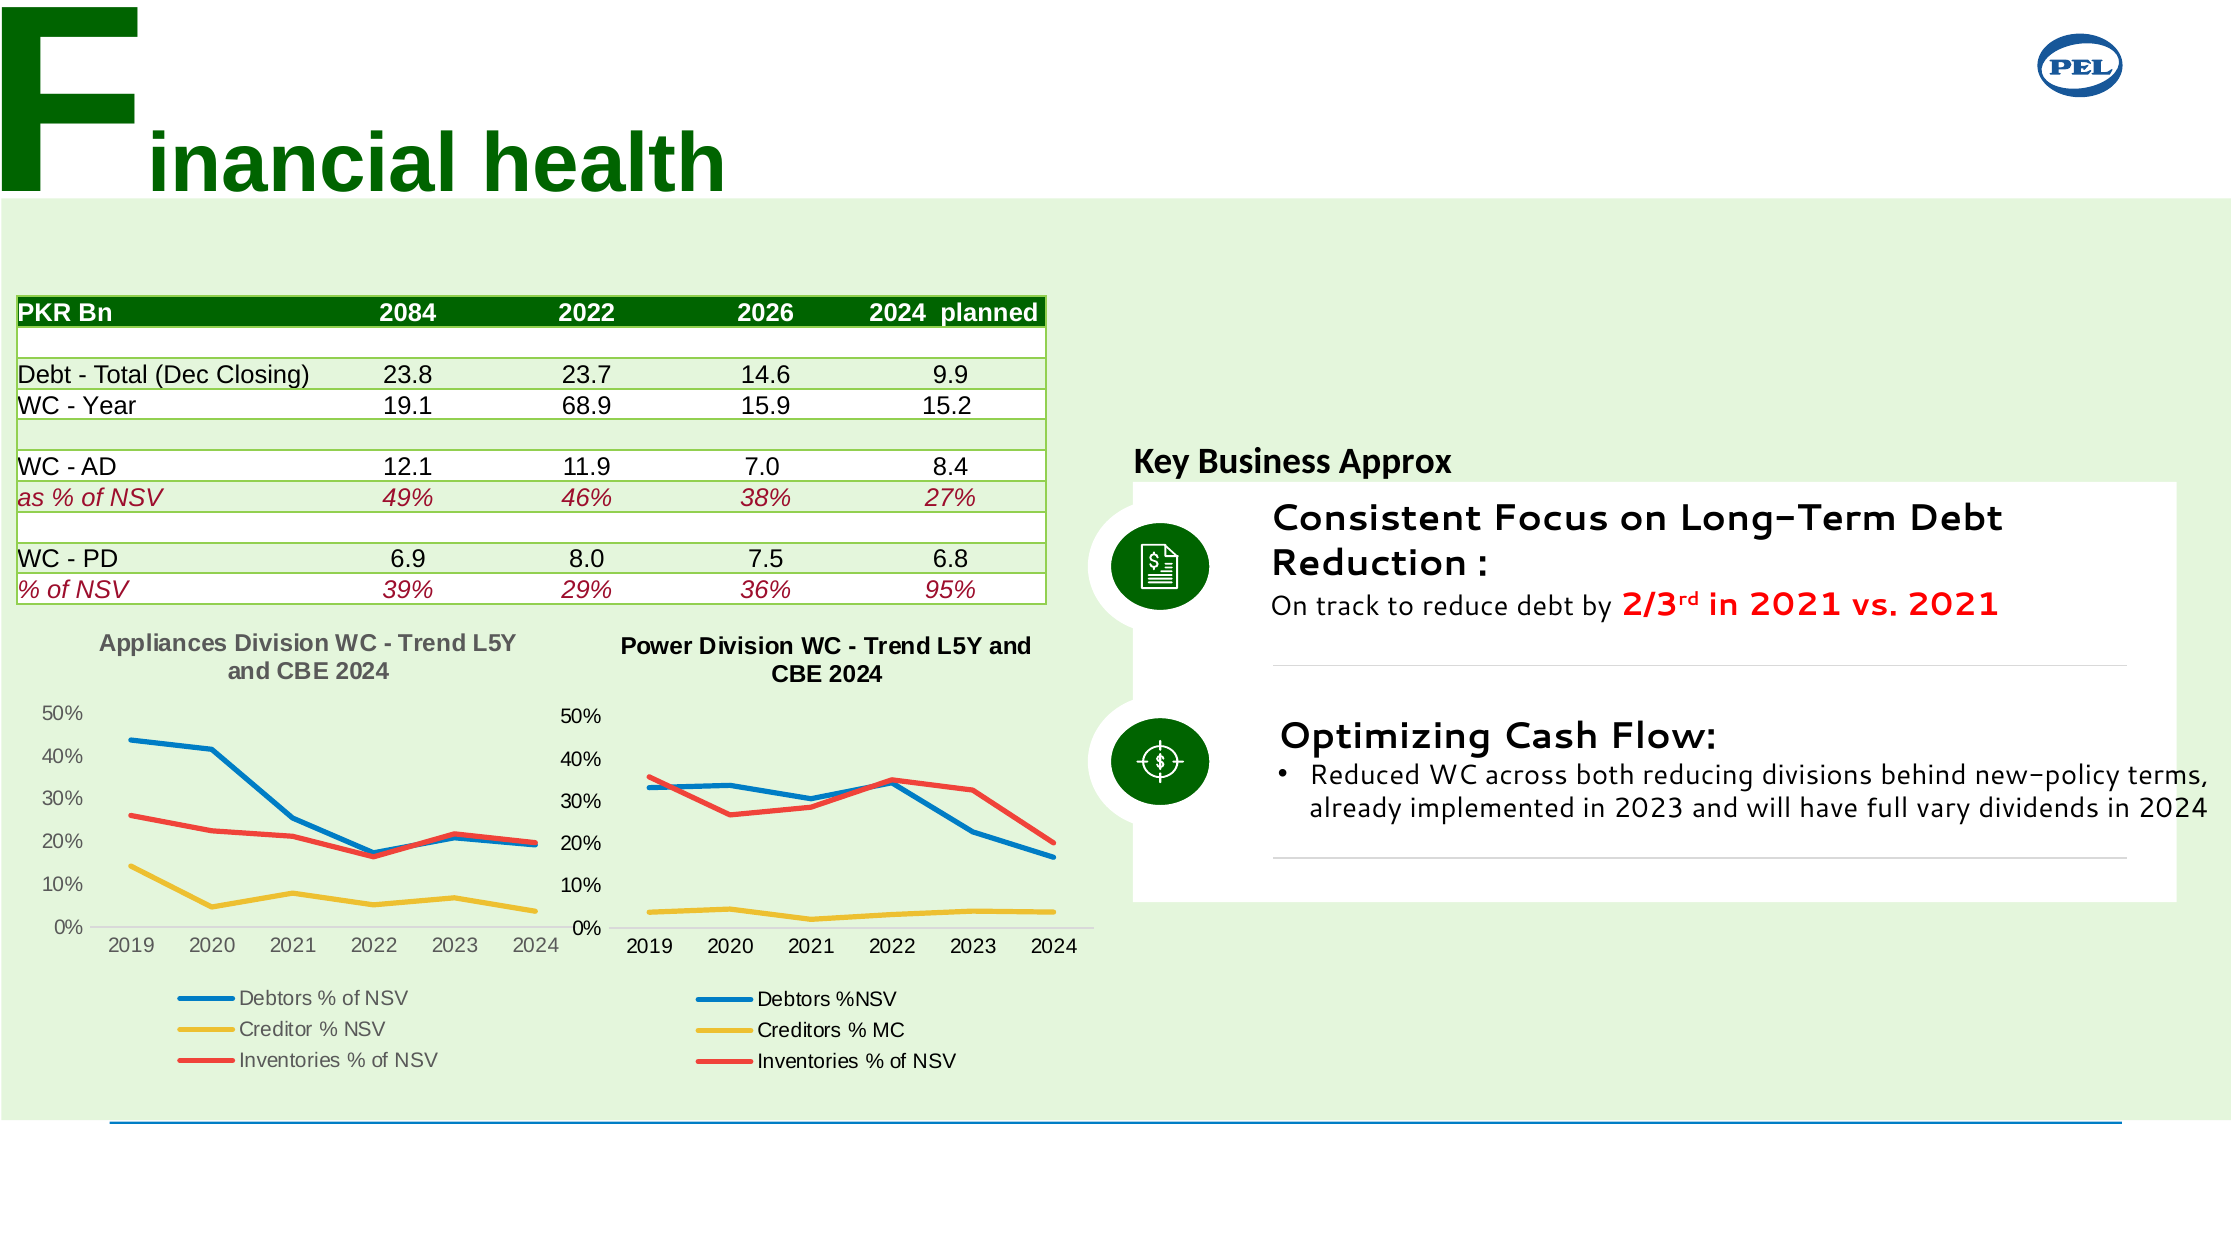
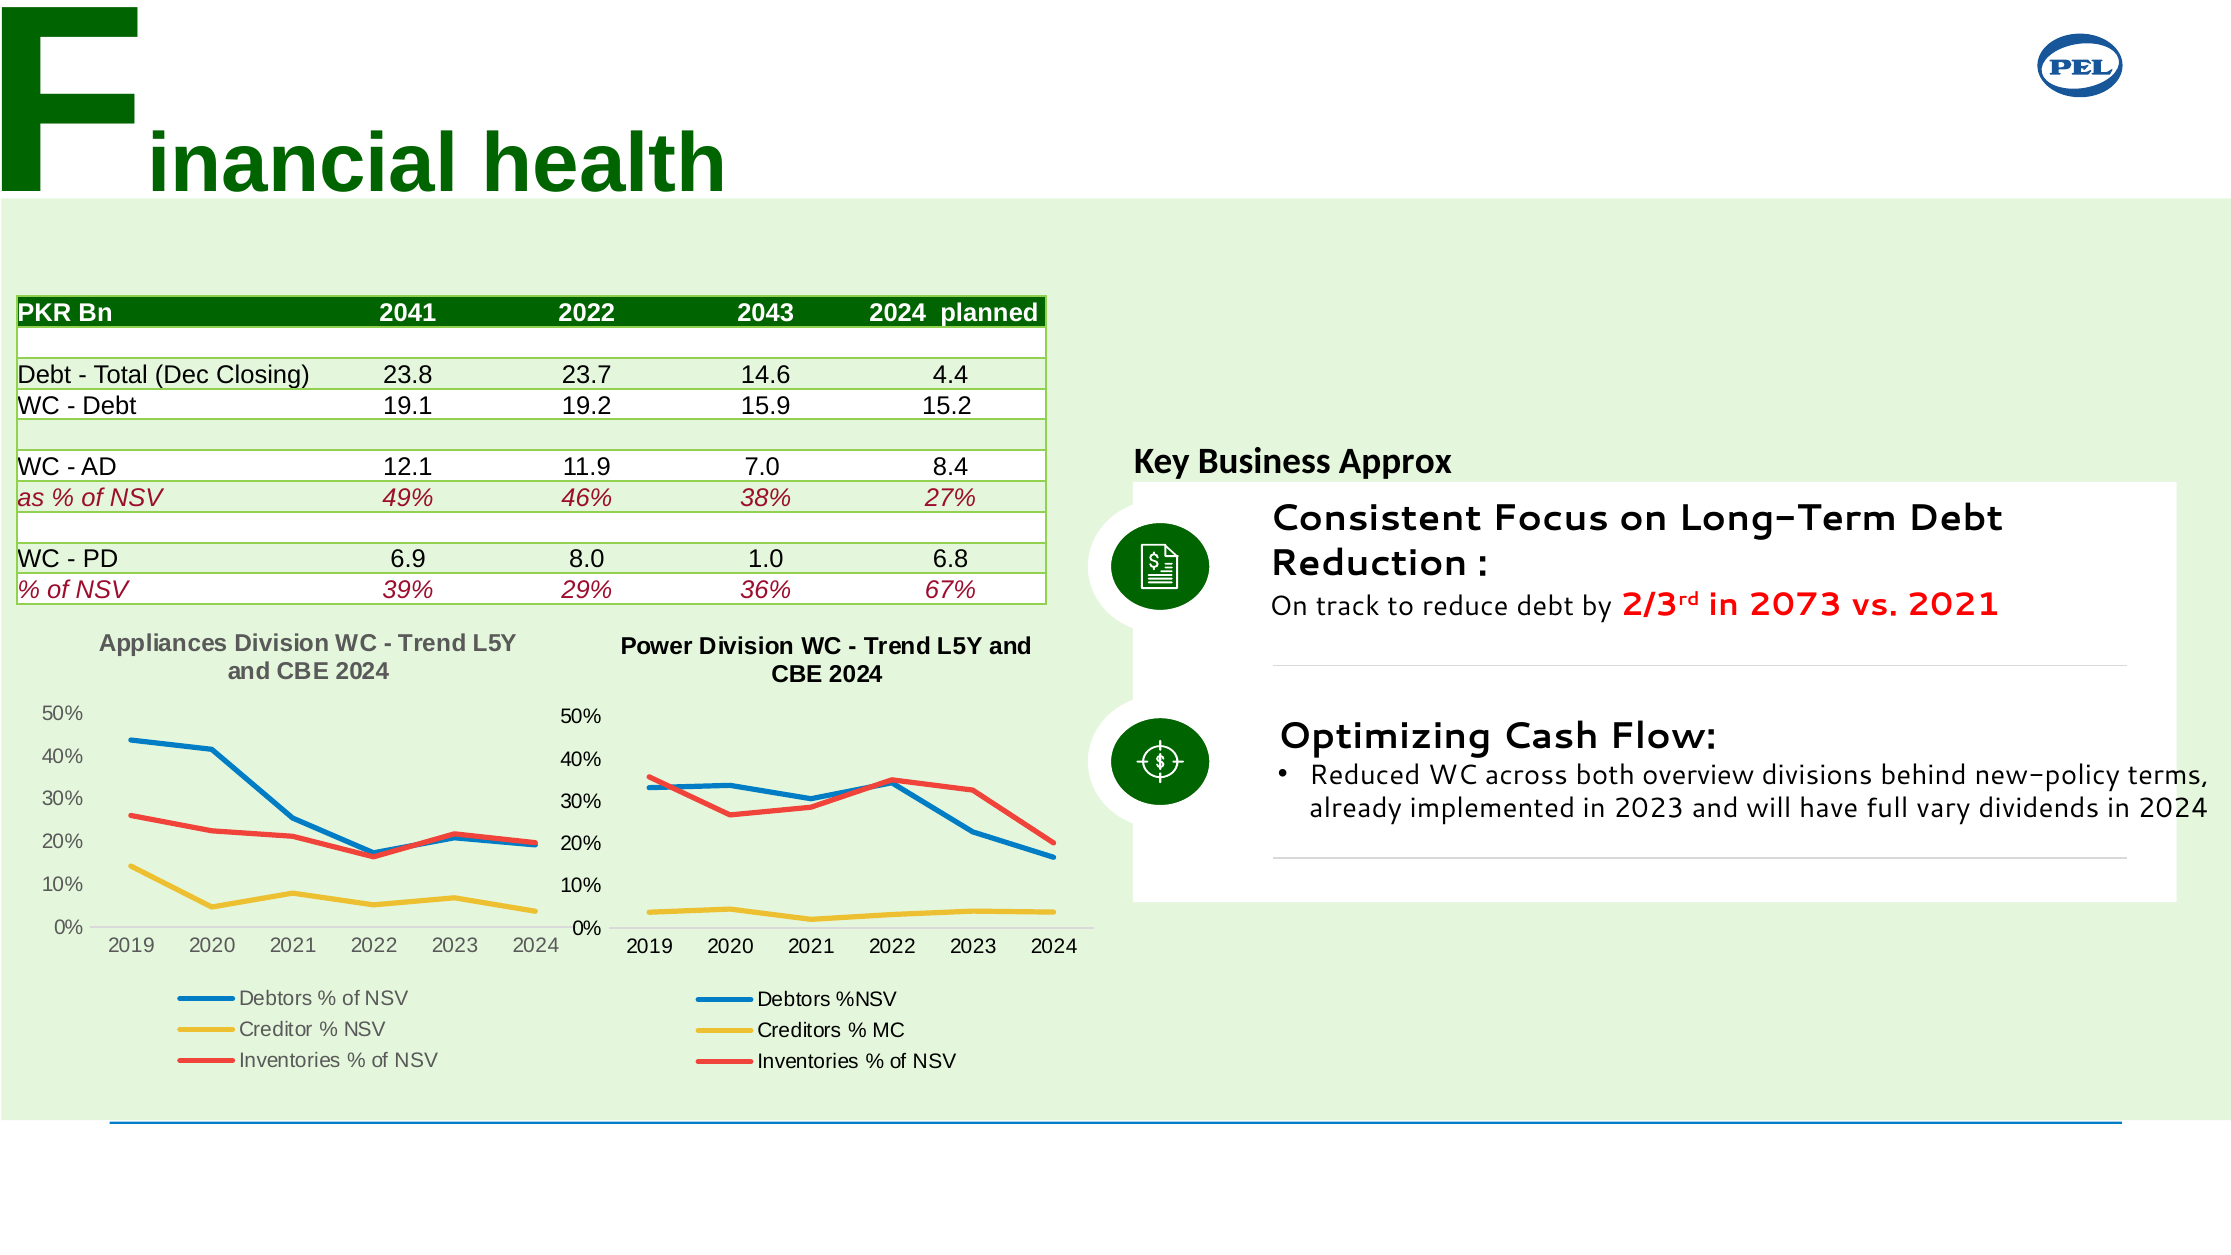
2084: 2084 -> 2041 (408, 313)
2026: 2026 -> 2043 (766, 313)
9.9: 9.9 -> 4.4 (951, 375)
Year: Year -> Debt (109, 406)
68.9: 68.9 -> 19.2 (587, 406)
7.5: 7.5 -> 1.0 (766, 559)
95%: 95% -> 67% (951, 590)
in 2021: 2021 -> 2073 (1795, 605)
reducing: reducing -> overview (1698, 775)
